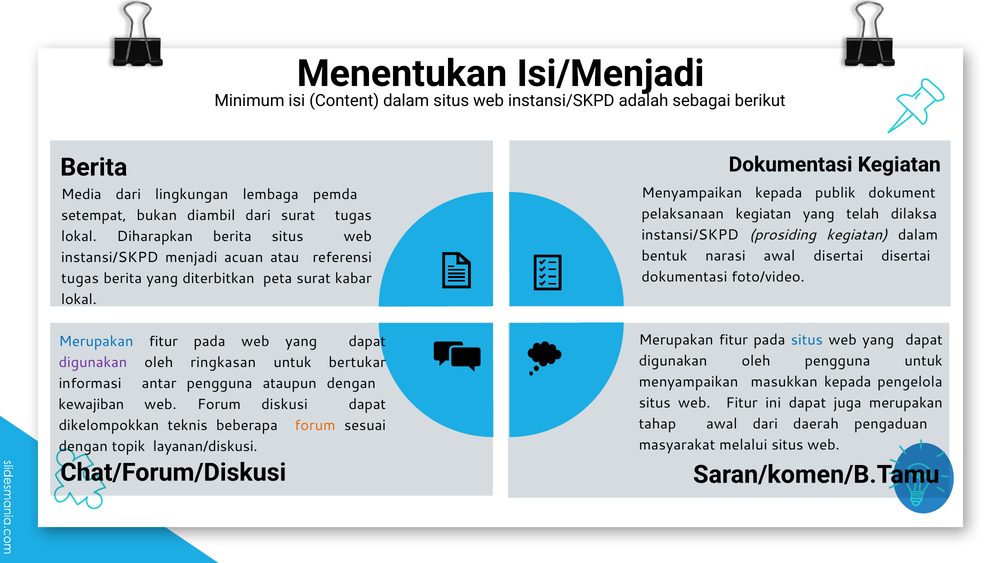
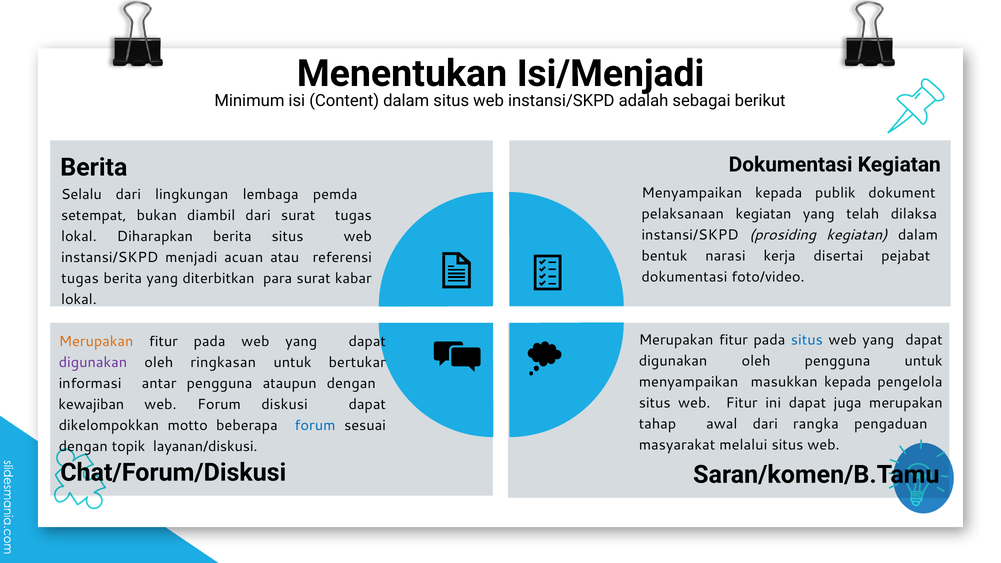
Media: Media -> Selalu (81, 194)
narasi awal: awal -> kerja (780, 256)
disertai disertai: disertai -> pejabat (906, 256)
peta: peta -> para (278, 278)
Merupakan colour: blue -> orange (96, 341)
daerah: daerah -> rangka (816, 424)
teknis: teknis -> motto (188, 425)
forum colour: orange -> blue (315, 425)
